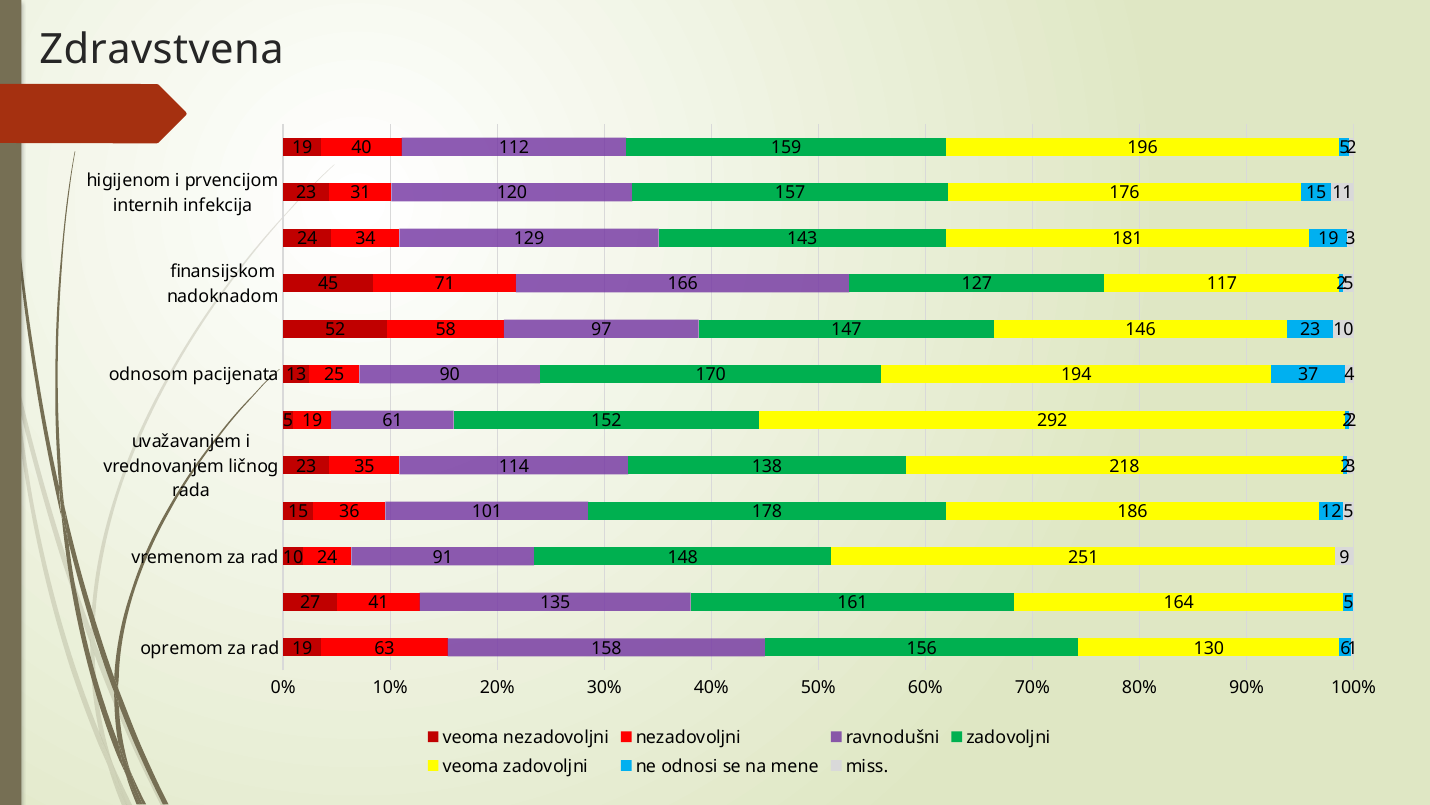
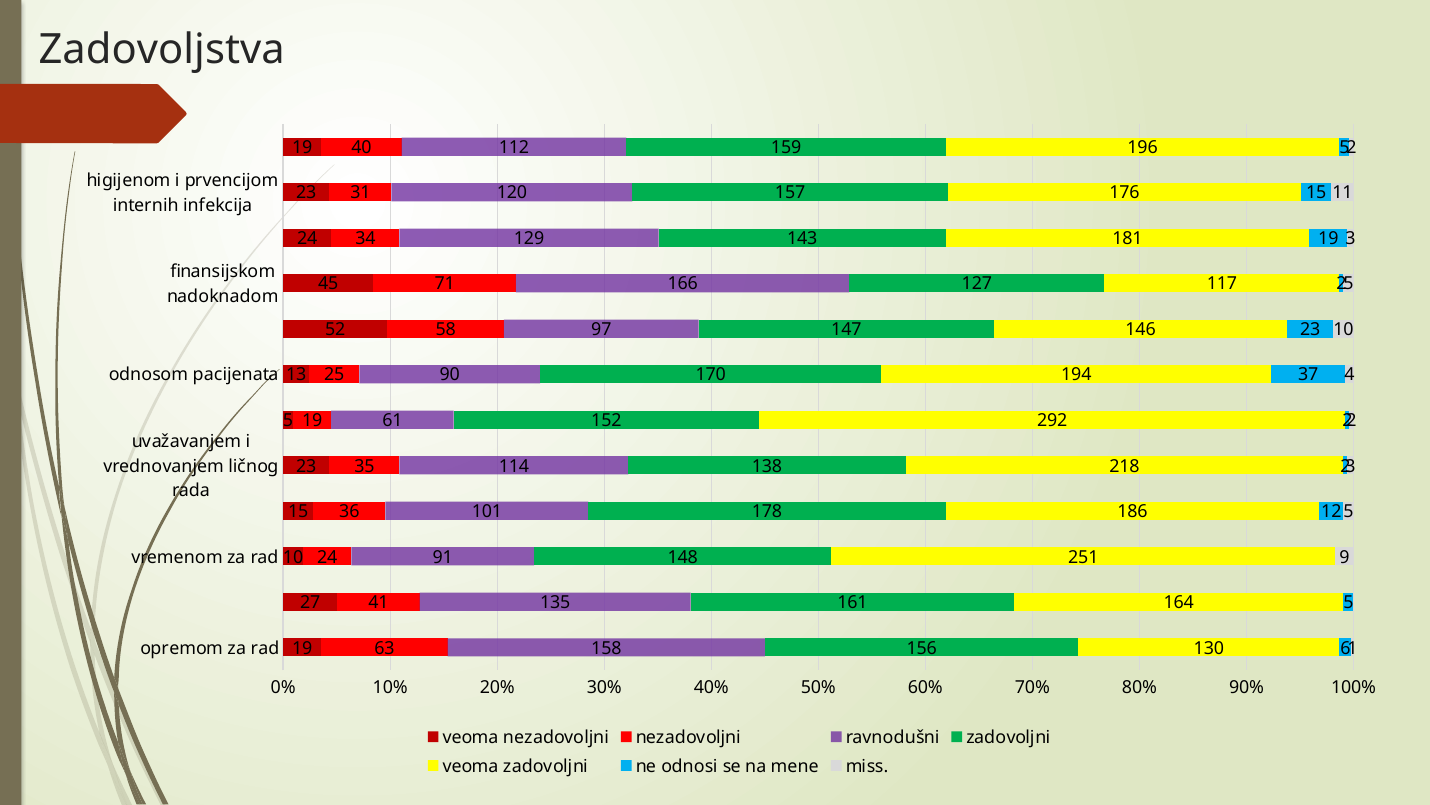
Zdravstvena: Zdravstvena -> Zadovoljstva (162, 50)
